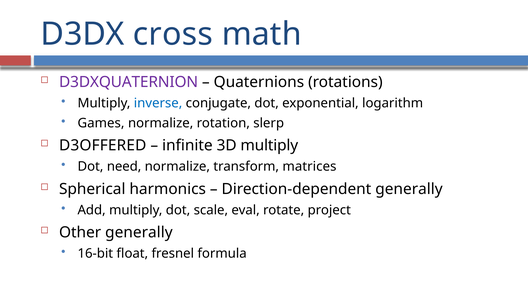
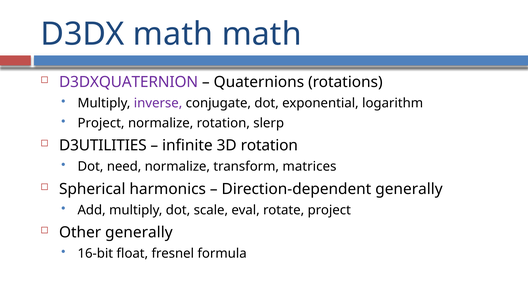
D3DX cross: cross -> math (173, 34)
inverse colour: blue -> purple (158, 103)
Games: Games -> Project (101, 123)
D3OFFERED: D3OFFERED -> D3UTILITIES (103, 146)
3D multiply: multiply -> rotation (269, 146)
